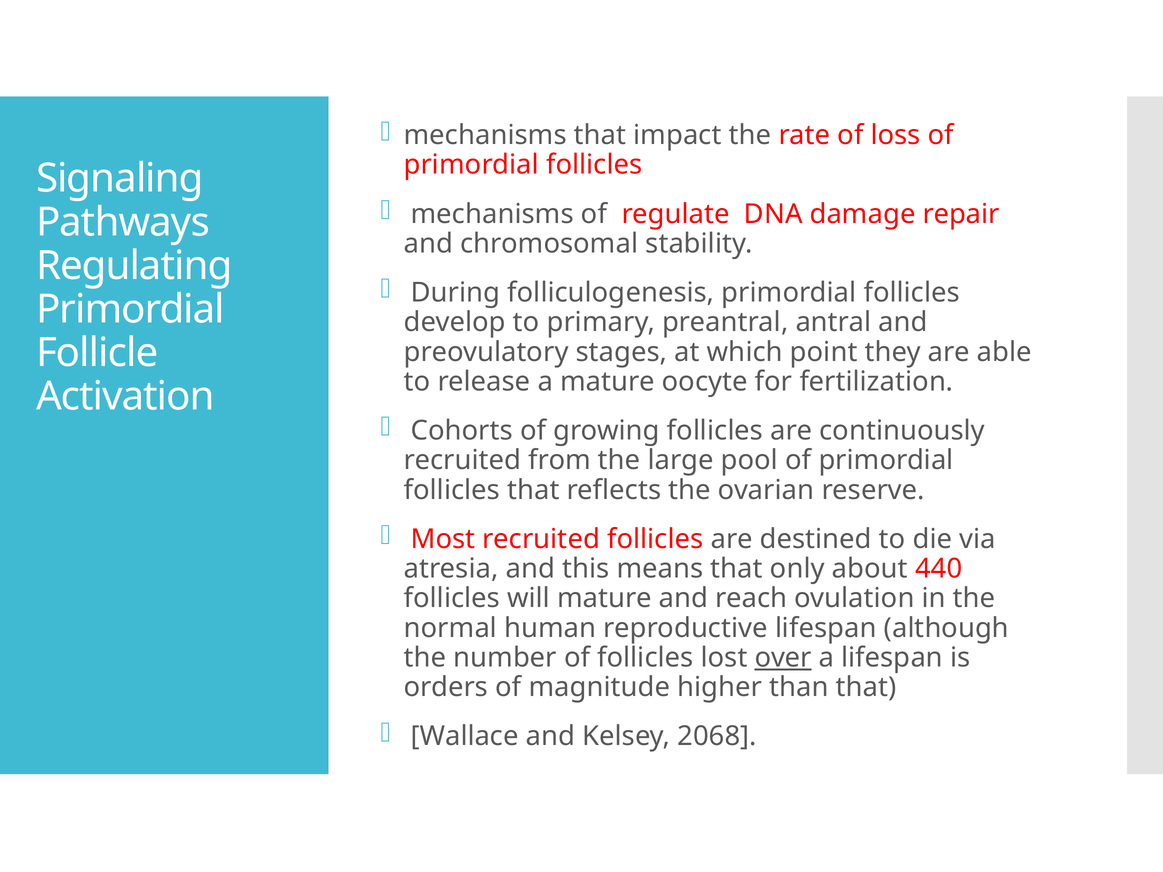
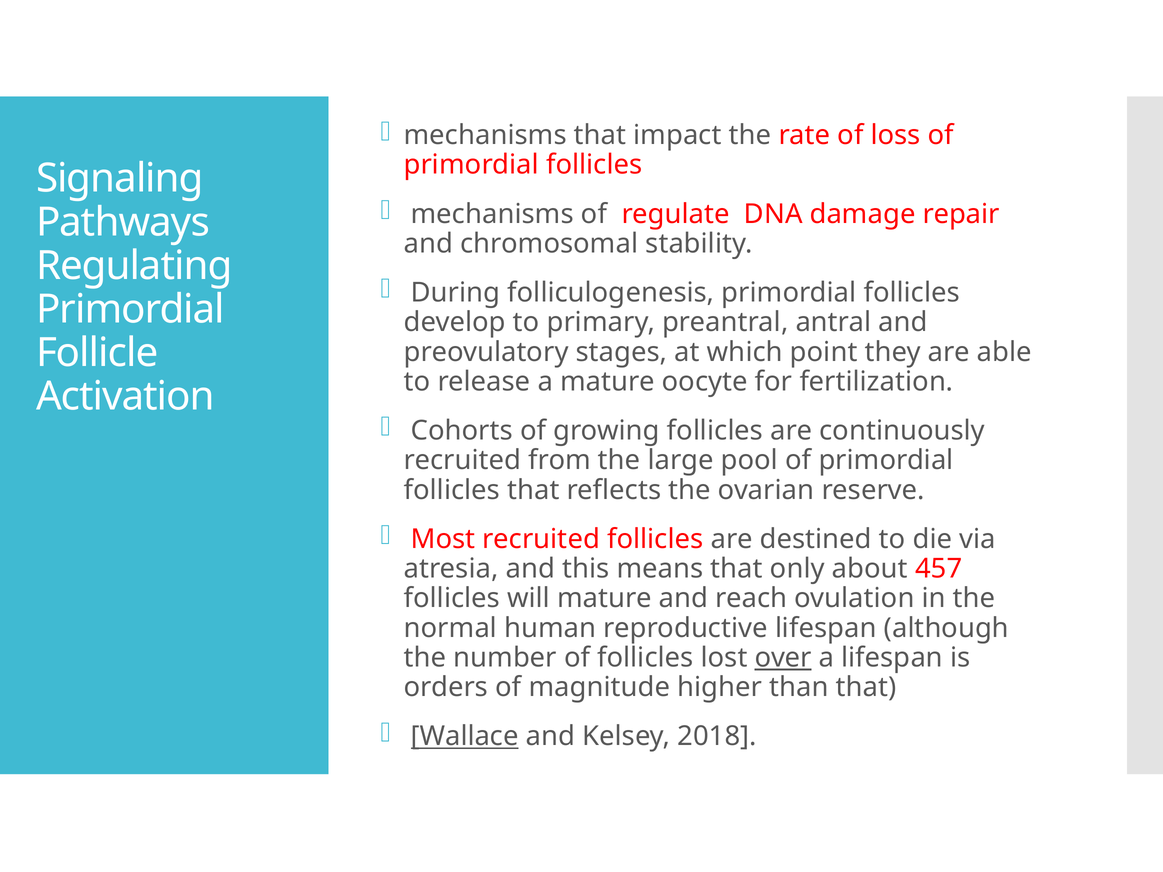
440: 440 -> 457 (939, 569)
Wallace underline: none -> present (465, 737)
2068: 2068 -> 2018 (717, 737)
